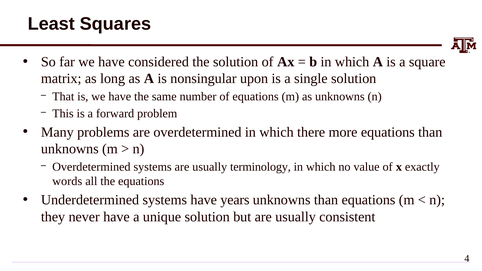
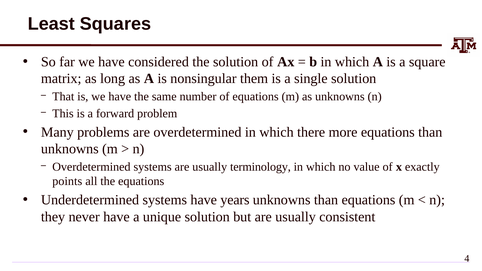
upon: upon -> them (254, 79)
words: words -> points (67, 181)
